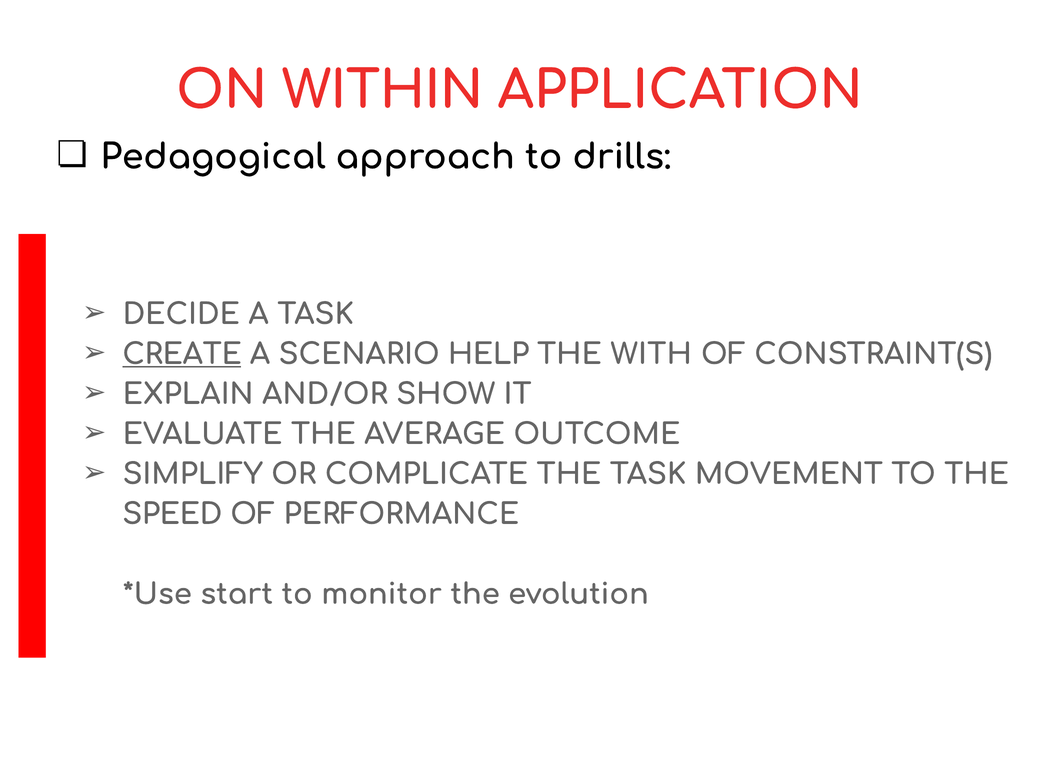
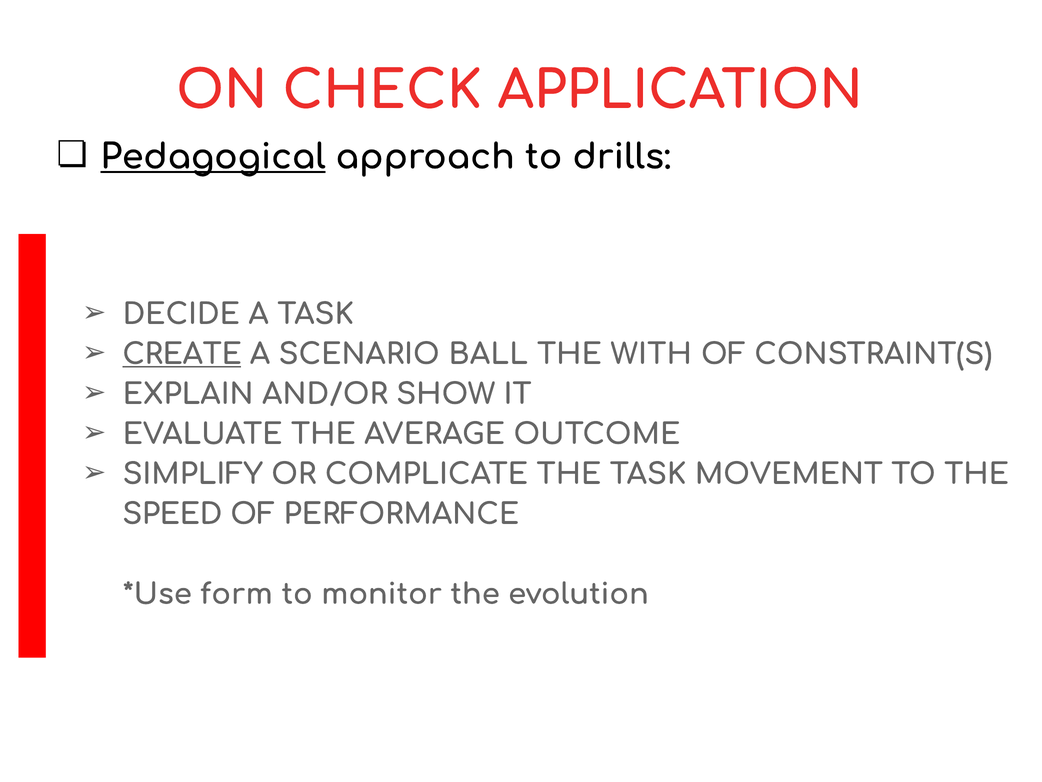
WITHIN: WITHIN -> CHECK (382, 91)
Pedagogical underline: none -> present (213, 157)
HELP: HELP -> BALL (488, 354)
start: start -> form (237, 594)
